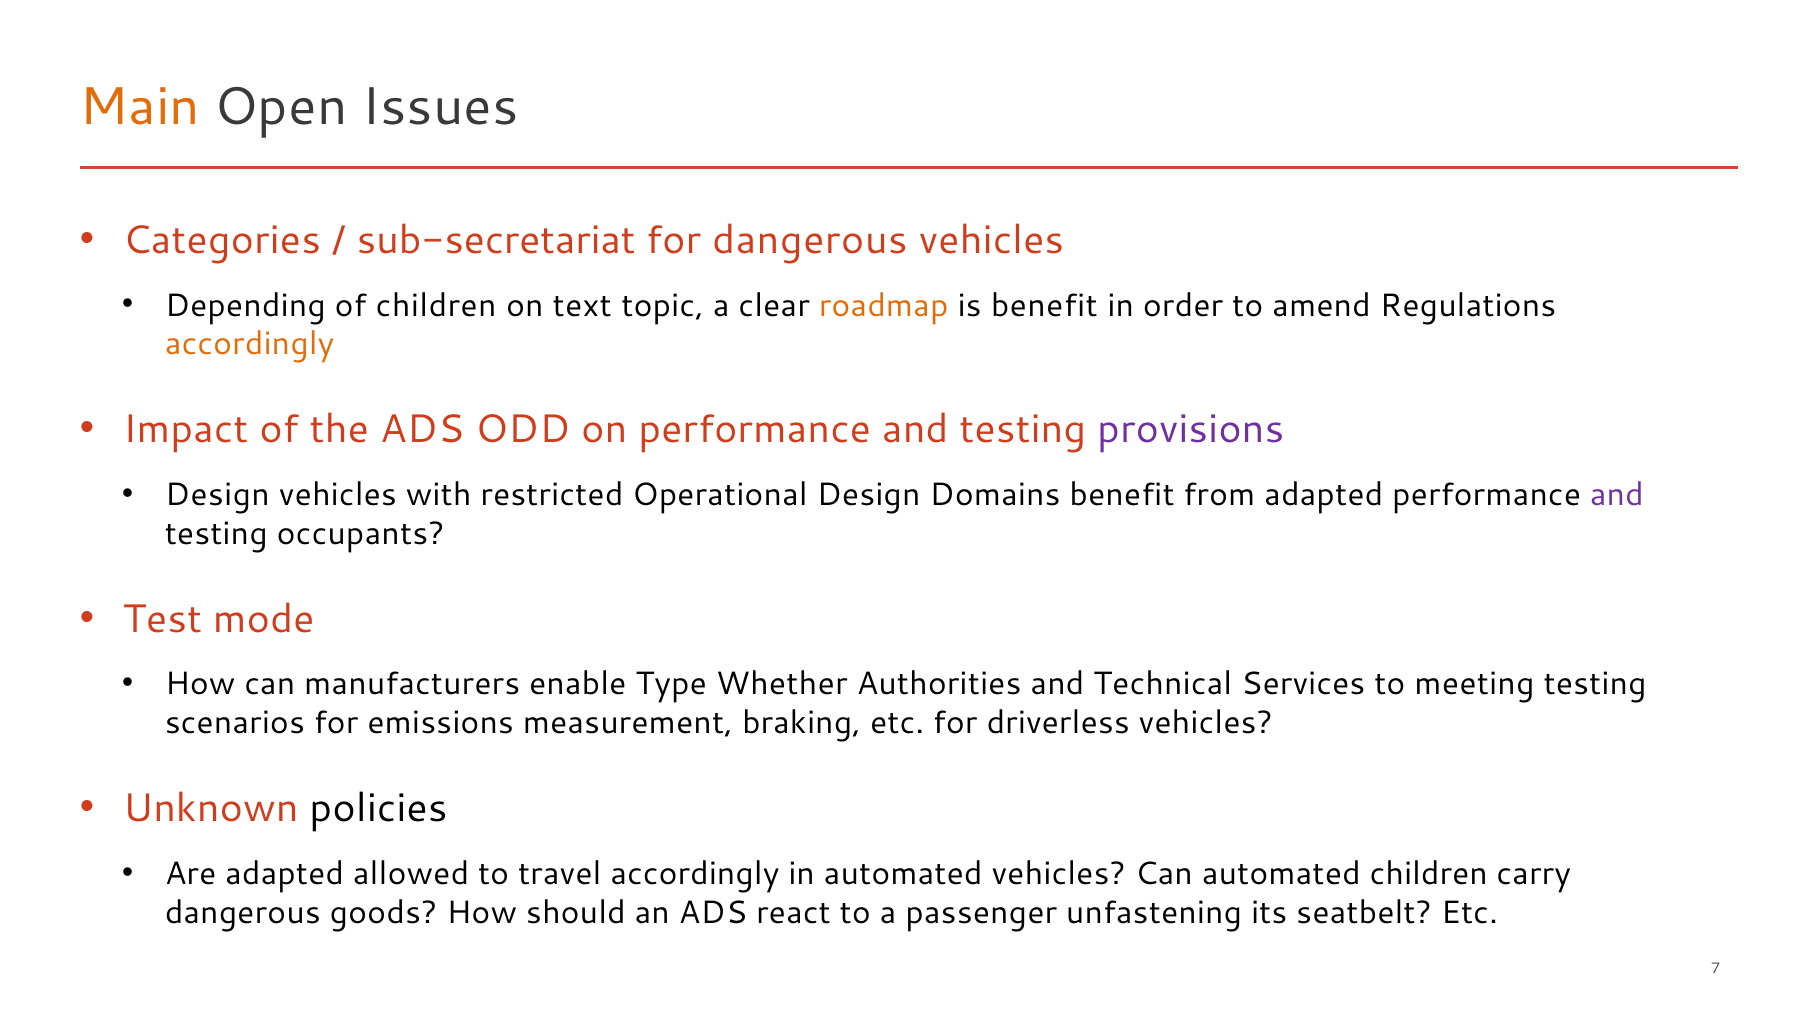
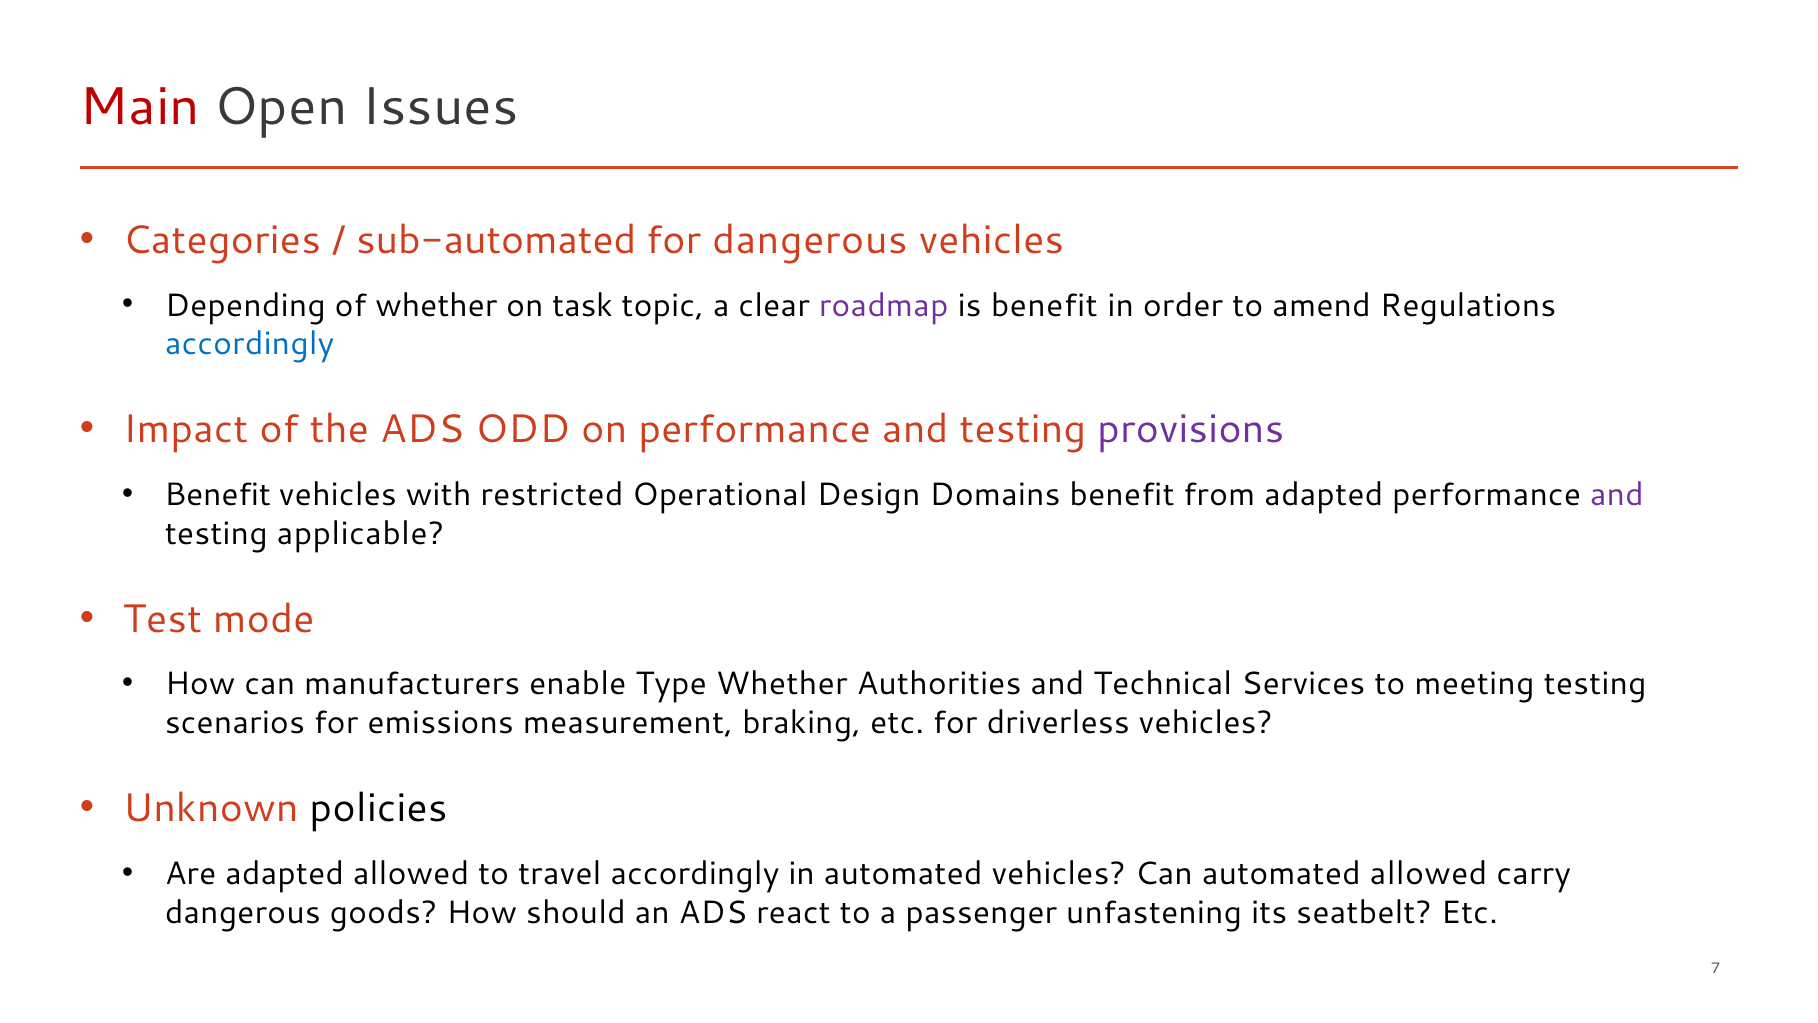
Main colour: orange -> red (140, 107)
sub-secretariat: sub-secretariat -> sub-automated (496, 240)
of children: children -> whether (436, 305)
text: text -> task (583, 305)
roadmap colour: orange -> purple (884, 305)
accordingly colour: orange -> blue (250, 344)
Design: Design -> Benefit (218, 495)
occupants: occupants -> applicable (361, 533)
automated children: children -> allowed (1429, 873)
